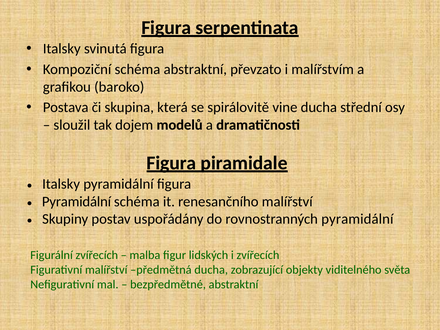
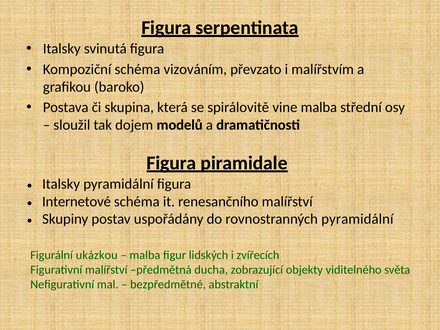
schéma abstraktní: abstraktní -> vizováním (195, 69)
vine ducha: ducha -> malba (319, 107)
Pyramidální: Pyramidální -> Internetové (77, 202)
Figurální zvířecích: zvířecích -> ukázkou (97, 255)
